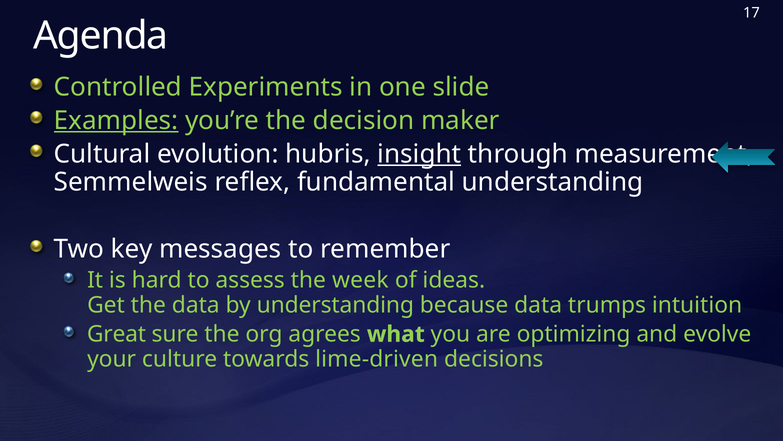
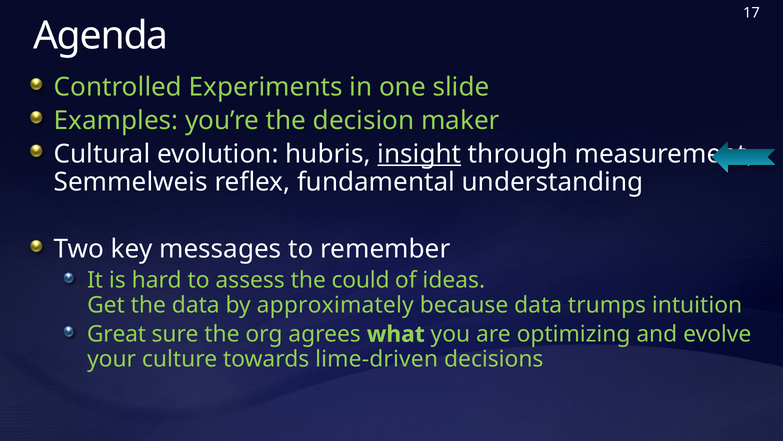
Examples underline: present -> none (116, 120)
week: week -> could (361, 280)
by understanding: understanding -> approximately (335, 305)
